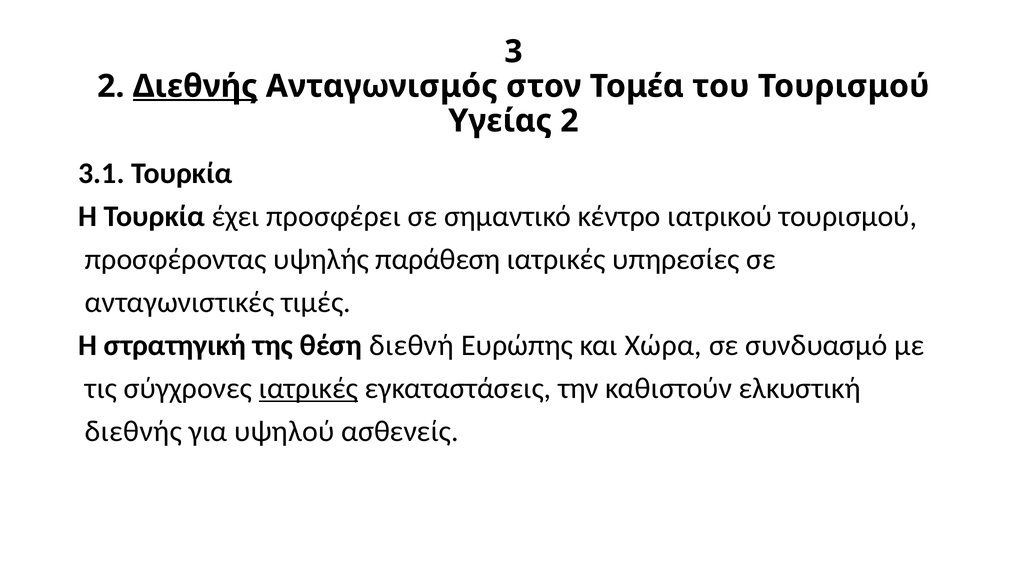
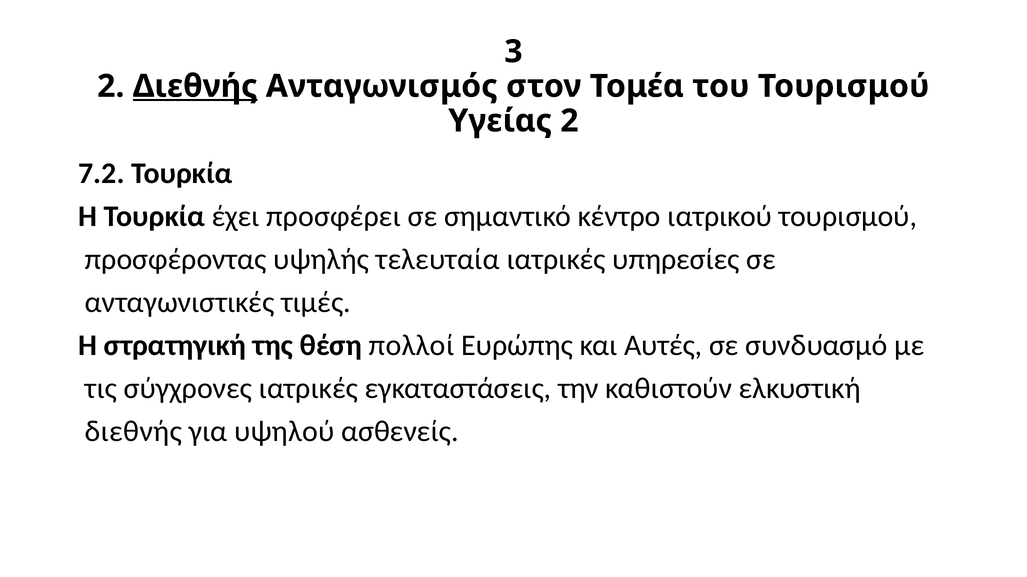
3.1: 3.1 -> 7.2 (101, 174)
παράθεση: παράθεση -> τελευταία (438, 260)
διεθνή: διεθνή -> πολλοί (412, 346)
Χώρα: Χώρα -> Αυτές (663, 346)
ιατρικές underline: present -> none (309, 389)
